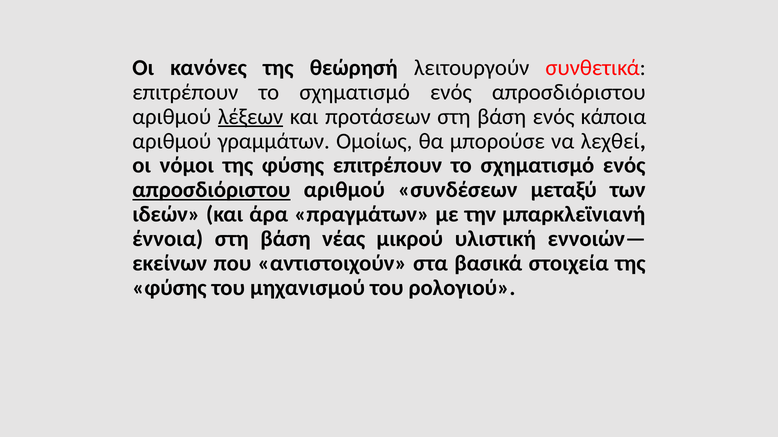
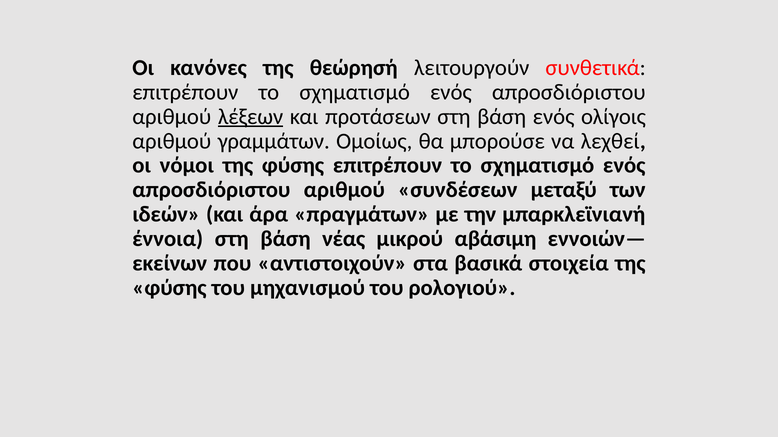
κάποια: κάποια -> ολίγοις (613, 117)
απροσδιόριστου underline: present -> none (211, 190)
υλιστική: υλιστική -> αβάσιμη (495, 239)
